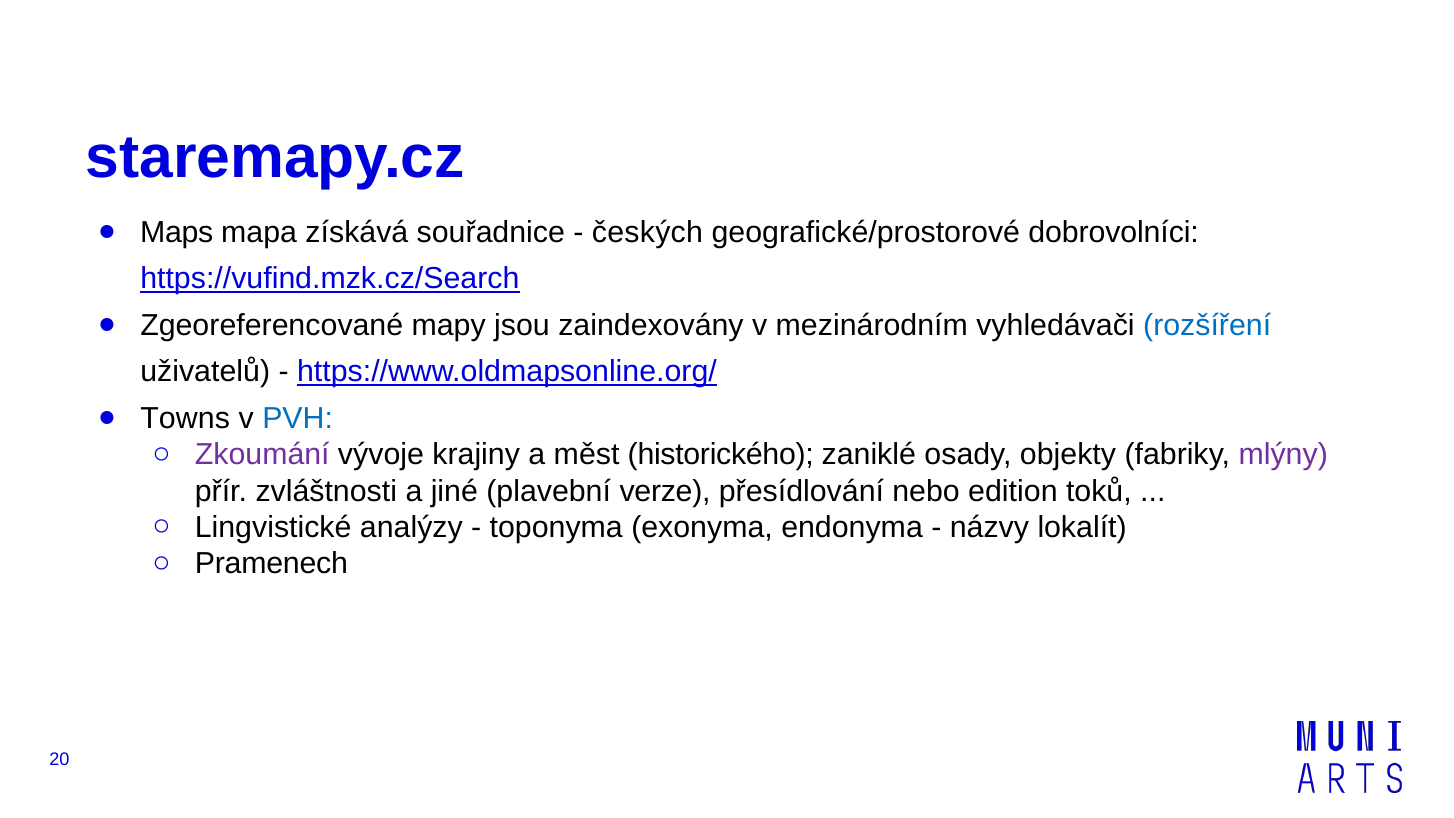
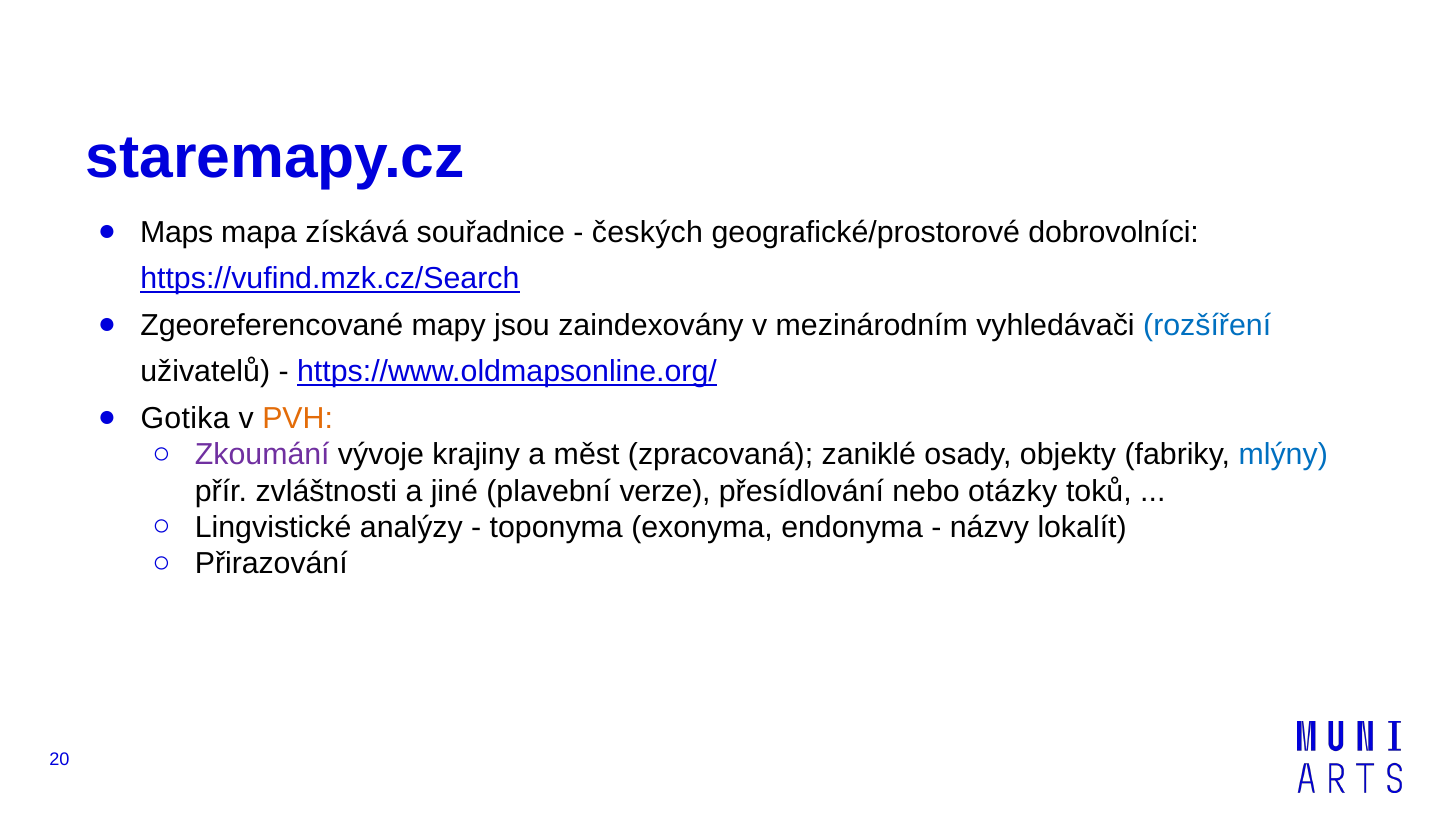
Towns: Towns -> Gotika (185, 418)
PVH colour: blue -> orange (298, 418)
historického: historického -> zpracovaná (721, 455)
mlýny colour: purple -> blue (1283, 455)
edition: edition -> otázky (1013, 491)
Pramenech: Pramenech -> Přirazování (271, 564)
